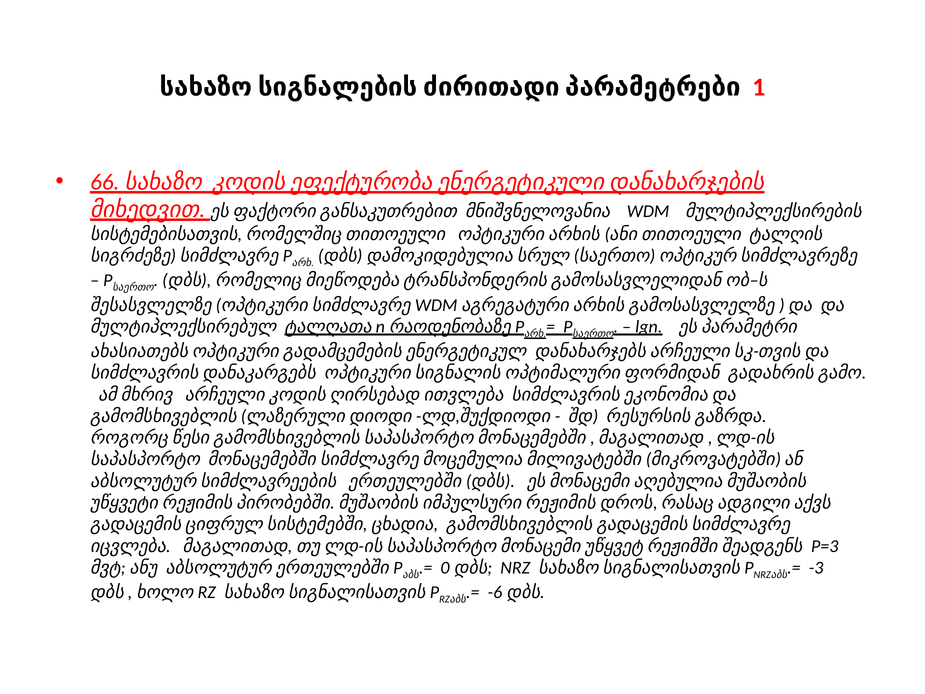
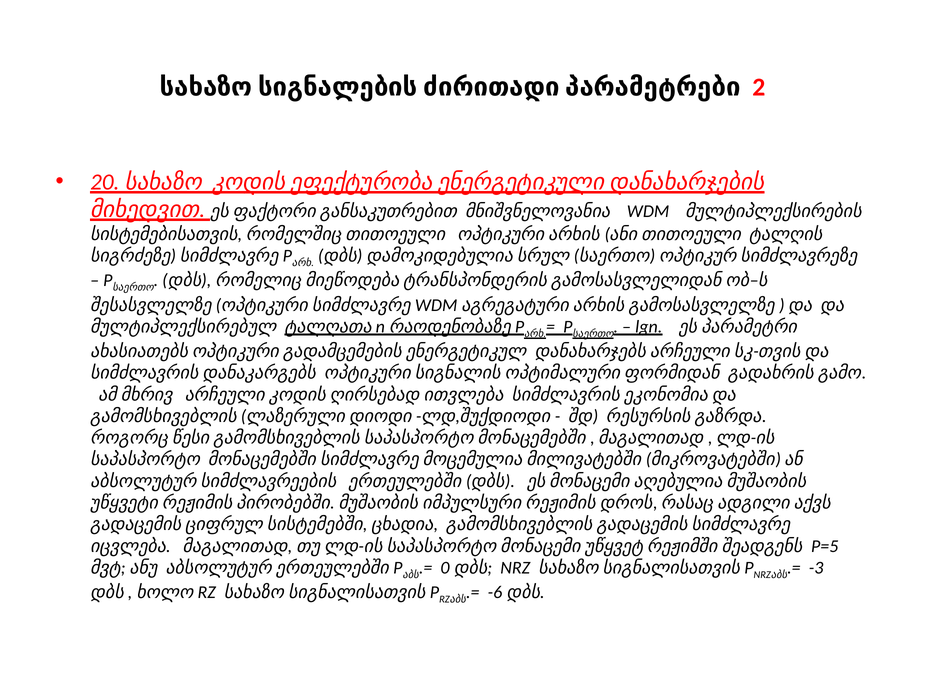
1: 1 -> 2 (759, 87)
66: 66 -> 20 (105, 182)
P=3: P=3 -> P=5 (825, 546)
